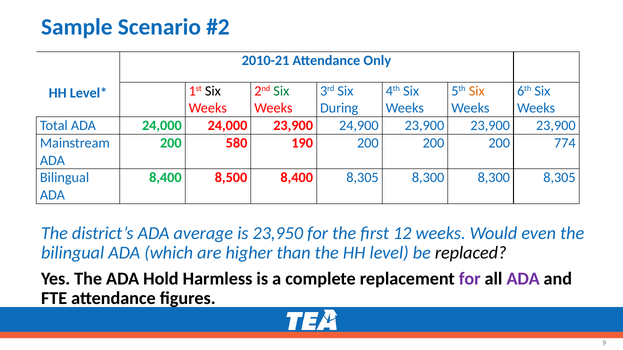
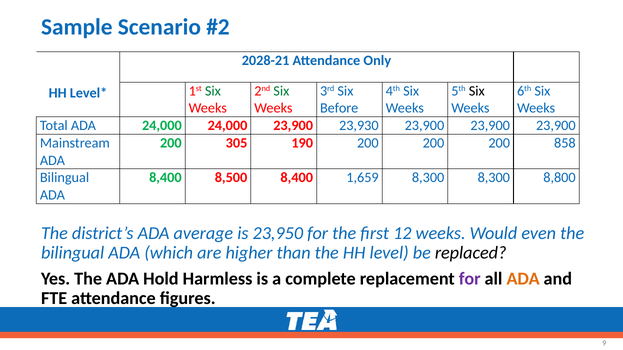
2010-21: 2010-21 -> 2028-21 (266, 61)
Six colour: black -> green (213, 91)
Six colour: orange -> black (477, 91)
During: During -> Before (339, 108)
24,900: 24,900 -> 23,930 (359, 126)
580: 580 -> 305 (237, 143)
774: 774 -> 858 (565, 143)
8,400 8,305: 8,305 -> 1,659 (363, 178)
8,300 8,305: 8,305 -> 8,800 (559, 178)
ADA colour: purple -> orange (523, 279)
